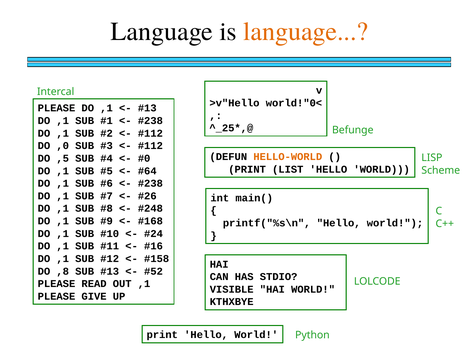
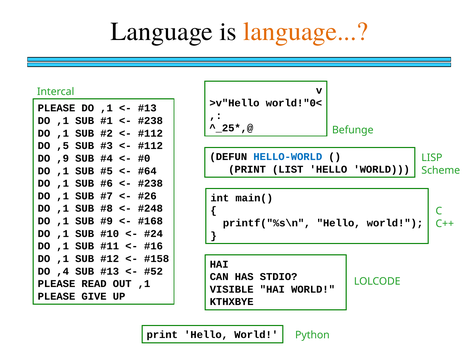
,0: ,0 -> ,5 (63, 146)
HELLO-WORLD colour: orange -> blue (288, 157)
,5: ,5 -> ,9 (63, 158)
,8: ,8 -> ,4 (63, 271)
